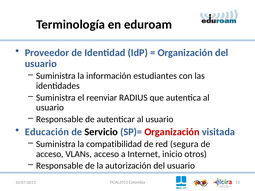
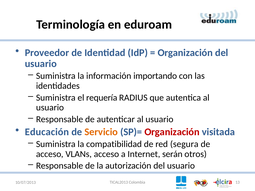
estudiantes: estudiantes -> importando (155, 76)
reenviar: reenviar -> requería (102, 98)
Servicio colour: black -> orange (101, 132)
inicio: inicio -> serán (172, 154)
